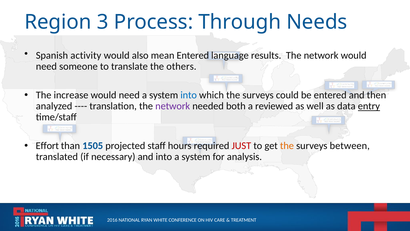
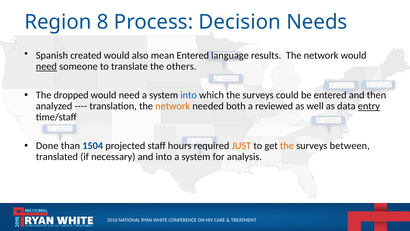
3: 3 -> 8 (103, 22)
Through: Through -> Decision (240, 22)
activity: activity -> created (86, 55)
need underline: none -> present (46, 66)
increase: increase -> dropped (71, 95)
network colour: purple -> orange (173, 106)
Effort: Effort -> Done (47, 146)
1505: 1505 -> 1504 (93, 146)
JUST colour: red -> orange (241, 146)
